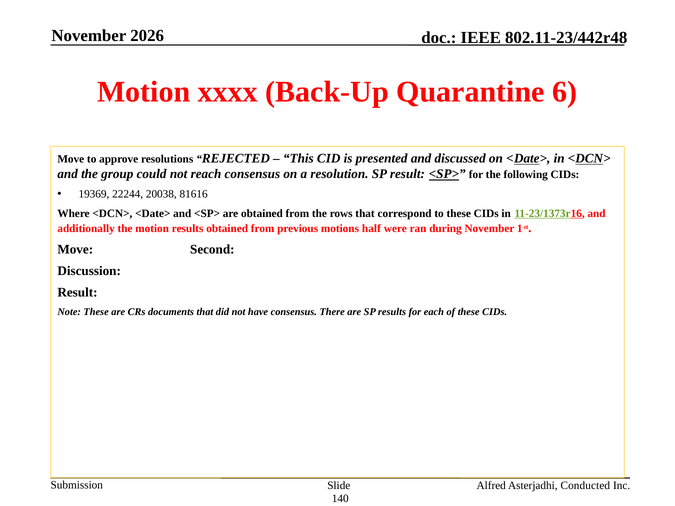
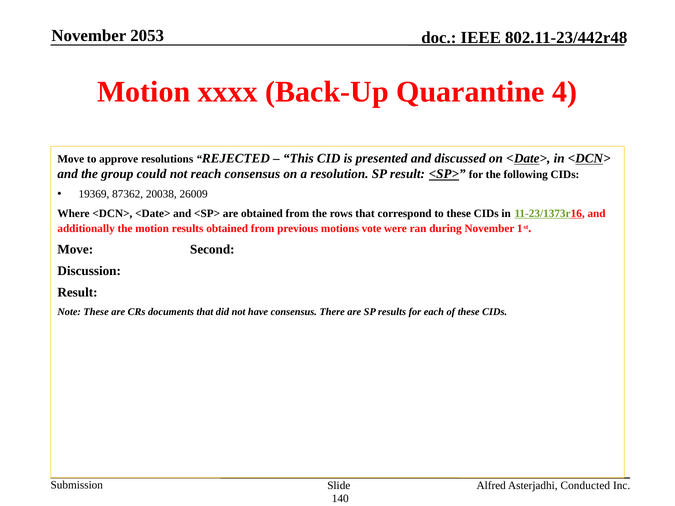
2026: 2026 -> 2053 (147, 36)
6: 6 -> 4 (565, 92)
22244: 22244 -> 87362 (128, 194)
81616: 81616 -> 26009 (194, 194)
half: half -> vote (372, 229)
